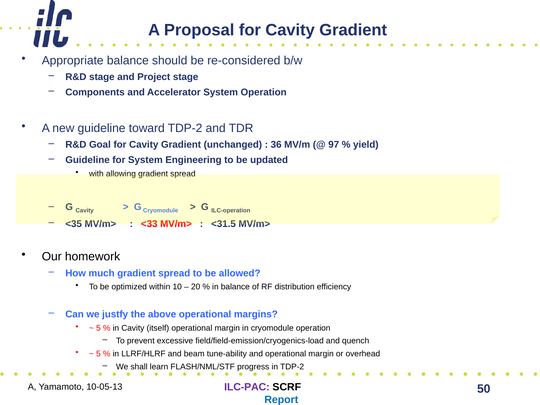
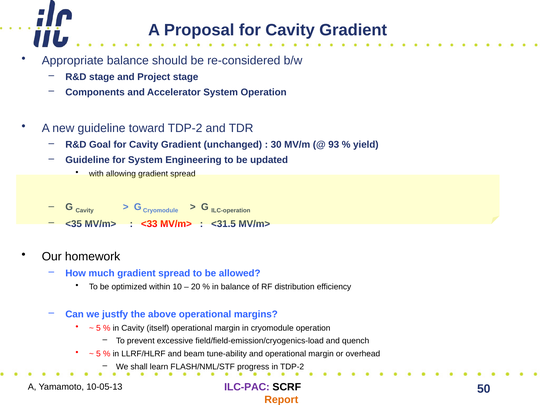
36: 36 -> 30 (276, 145)
97: 97 -> 93 (334, 145)
Report colour: blue -> orange (281, 400)
